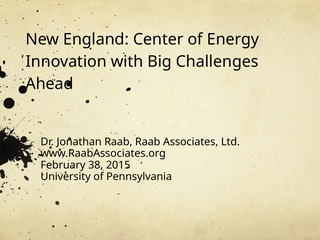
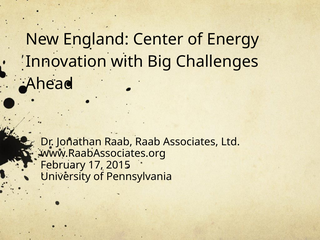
38: 38 -> 17 (96, 165)
